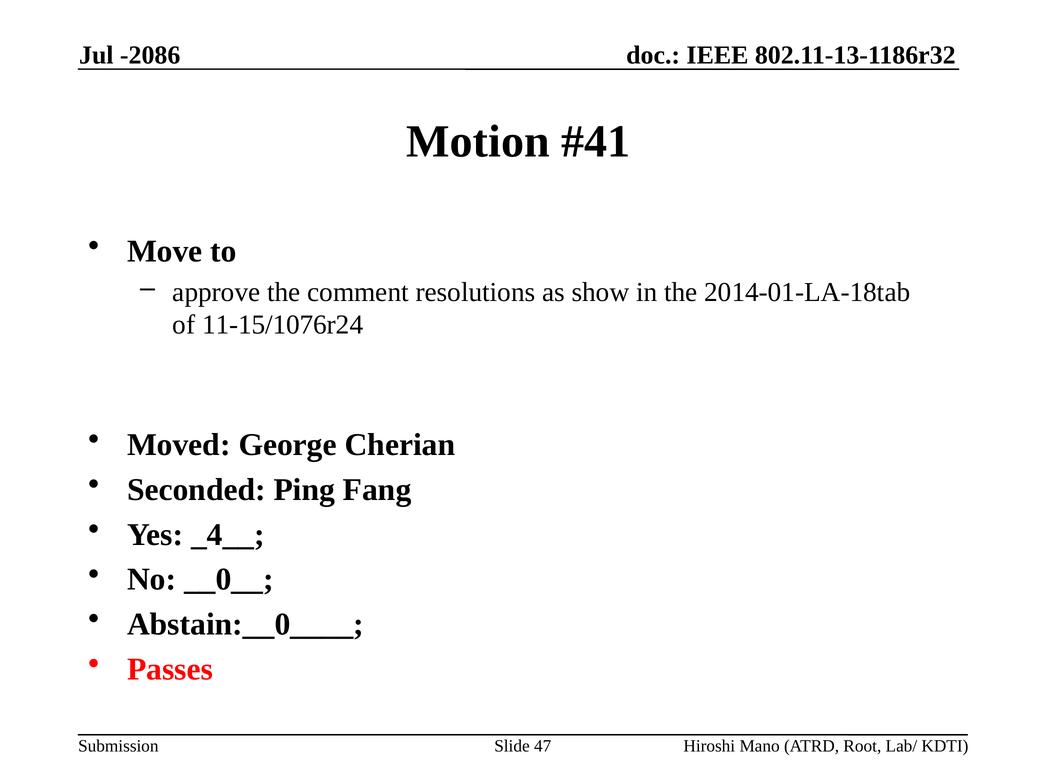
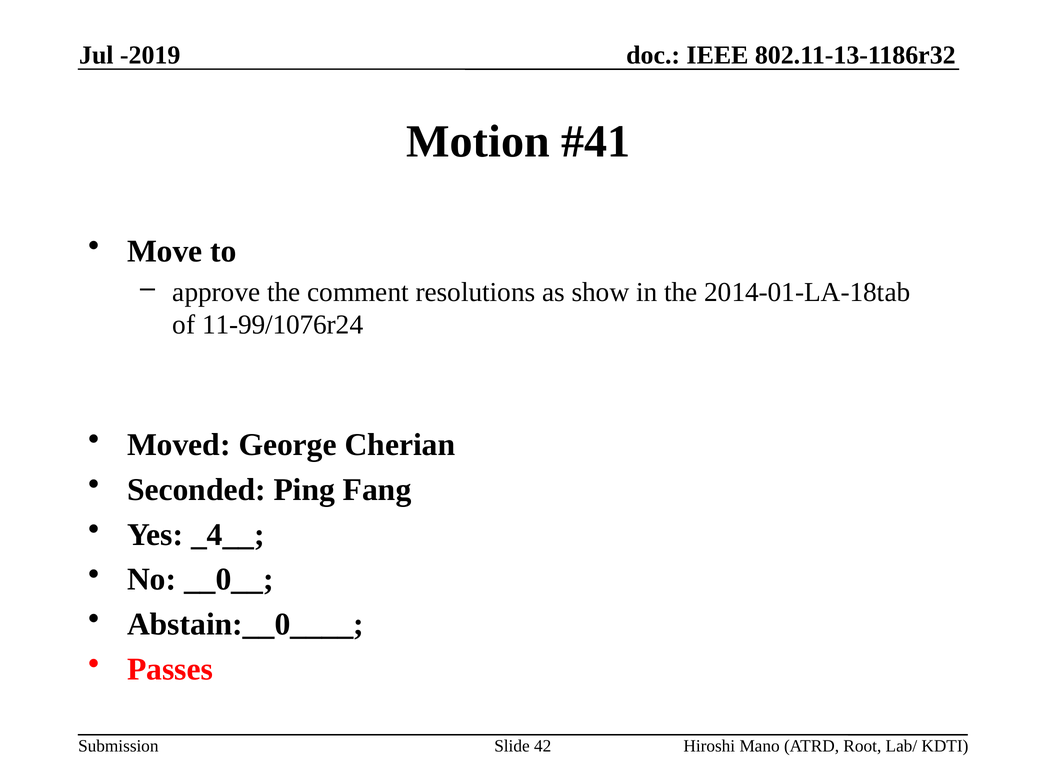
-2086: -2086 -> -2019 (150, 55)
11-15/1076r24: 11-15/1076r24 -> 11-99/1076r24 (283, 325)
47: 47 -> 42 (543, 746)
